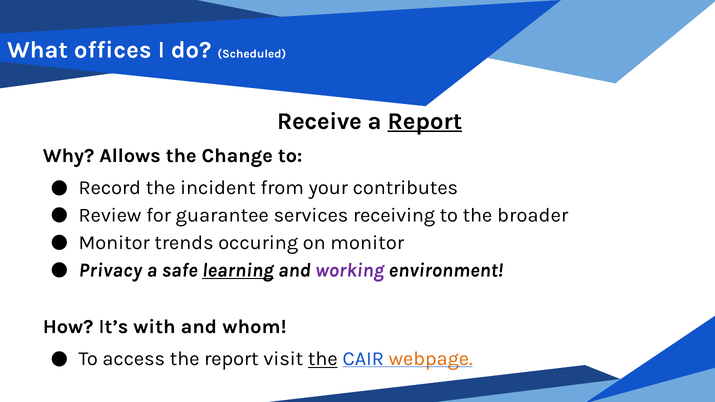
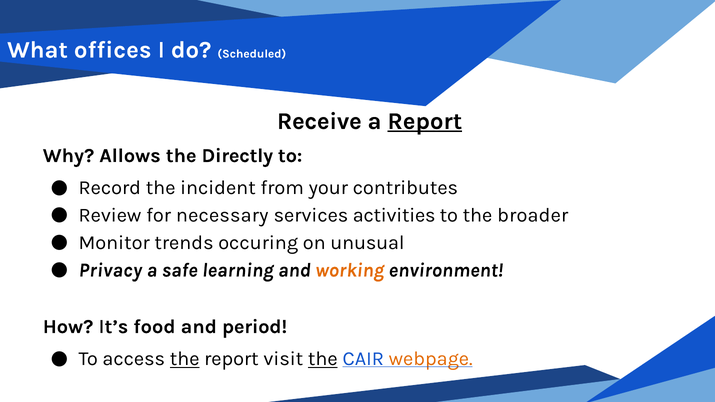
Change: Change -> Directly (237, 156)
guarantee: guarantee -> necessary (222, 215)
receiving: receiving -> activities (394, 215)
on monitor: monitor -> unusual (367, 243)
learning underline: present -> none (238, 270)
working colour: purple -> orange (350, 270)
with: with -> food (154, 327)
whom: whom -> period (255, 327)
the underline: none -> present (185, 359)
